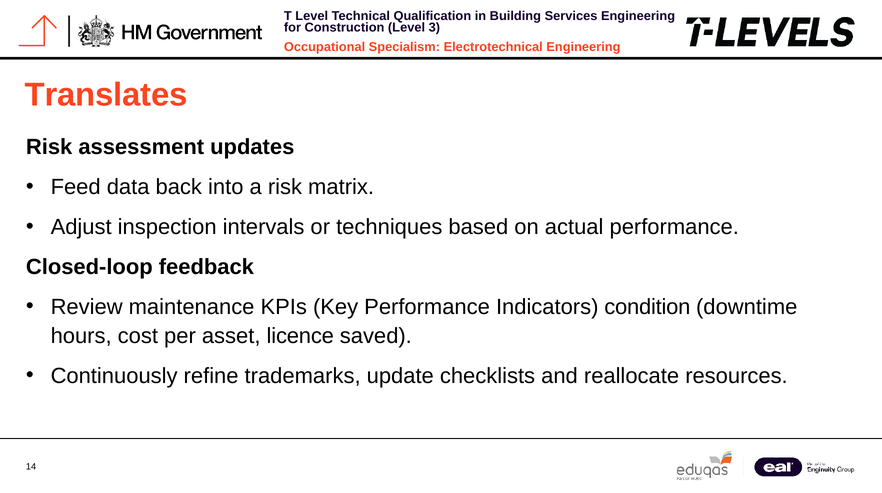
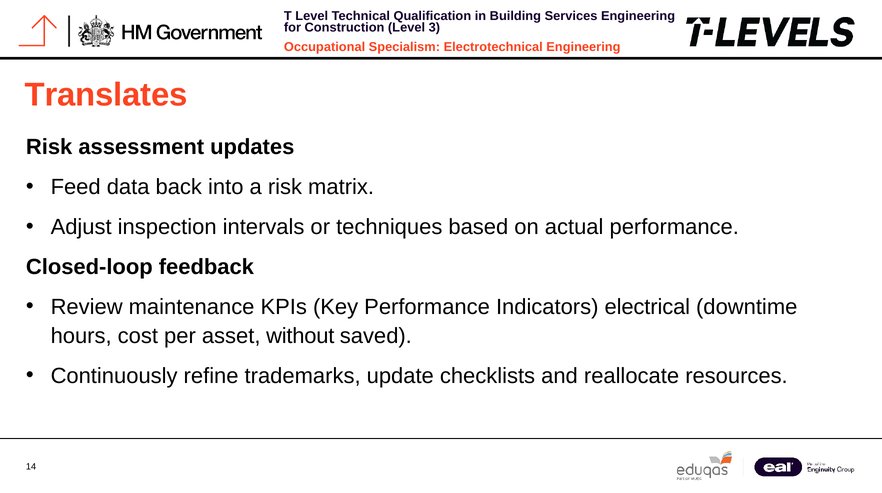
condition: condition -> electrical (647, 307)
licence: licence -> without (300, 336)
